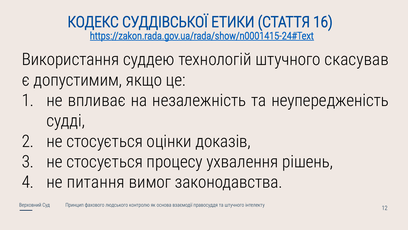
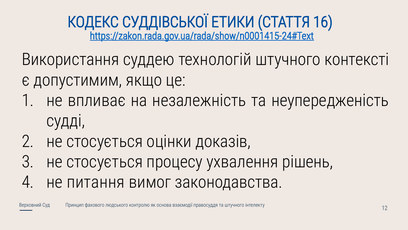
скасував: скасував -> контексті (357, 60)
